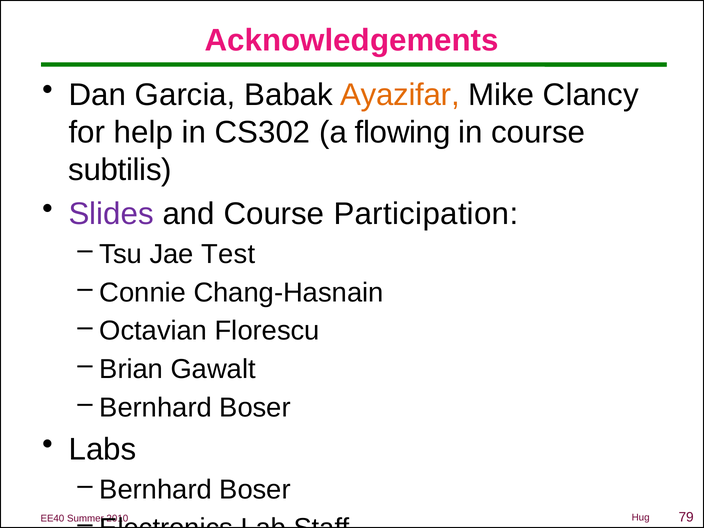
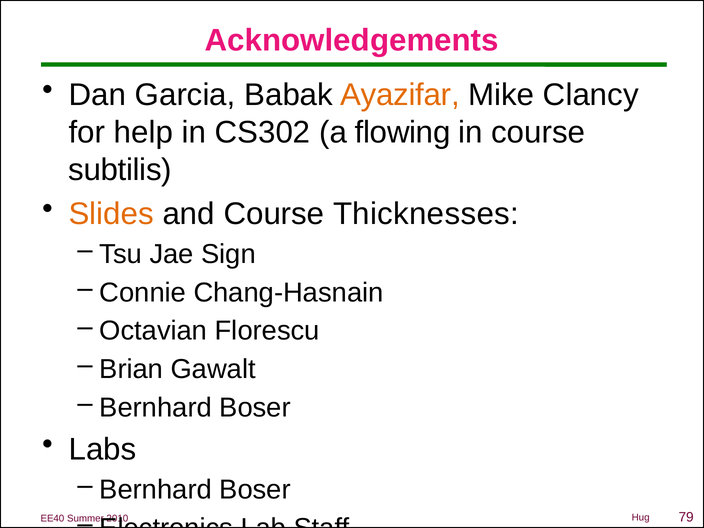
Slides colour: purple -> orange (111, 214)
Participation: Participation -> Thicknesses (426, 214)
Test: Test -> Sign (228, 254)
